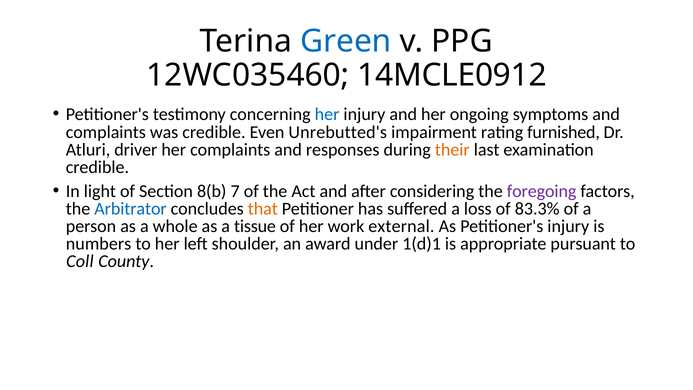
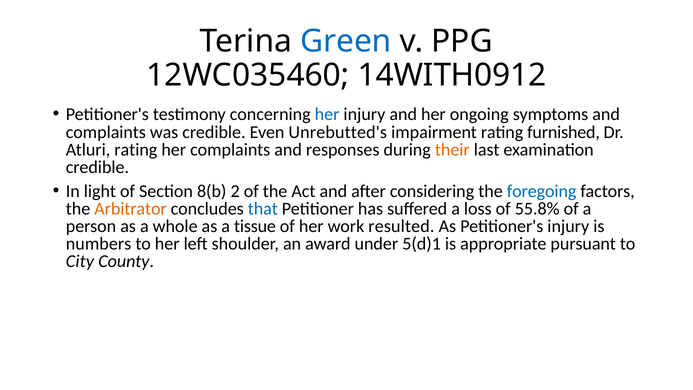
14MCLE0912: 14MCLE0912 -> 14WITH0912 (452, 75)
Atluri driver: driver -> rating (136, 150)
7: 7 -> 2 (235, 191)
foregoing colour: purple -> blue (542, 191)
Arbitrator colour: blue -> orange (131, 209)
that colour: orange -> blue (263, 209)
83.3%: 83.3% -> 55.8% (537, 209)
external: external -> resulted (401, 226)
1(d)1: 1(d)1 -> 5(d)1 (422, 244)
Coll: Coll -> City (80, 261)
